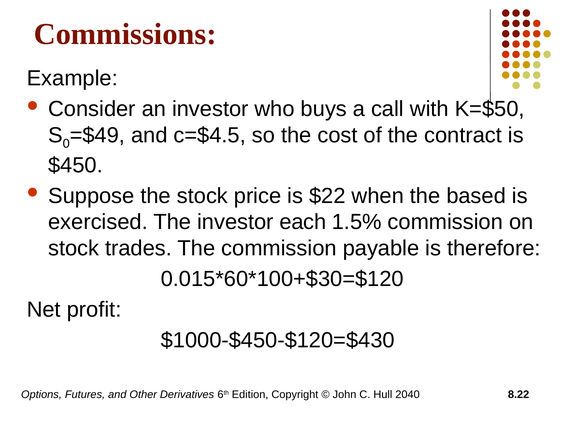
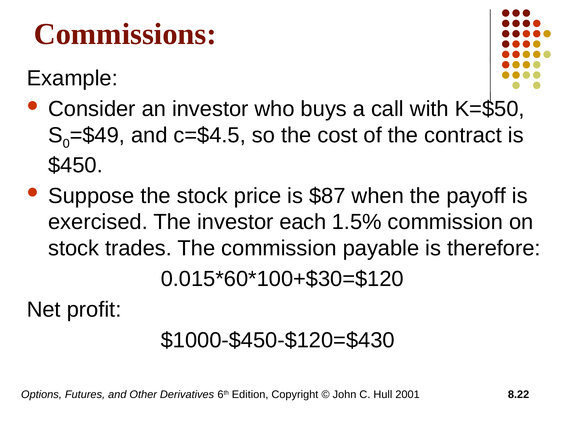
$22: $22 -> $87 (327, 196)
based: based -> payoff (476, 196)
2040: 2040 -> 2001 (408, 395)
